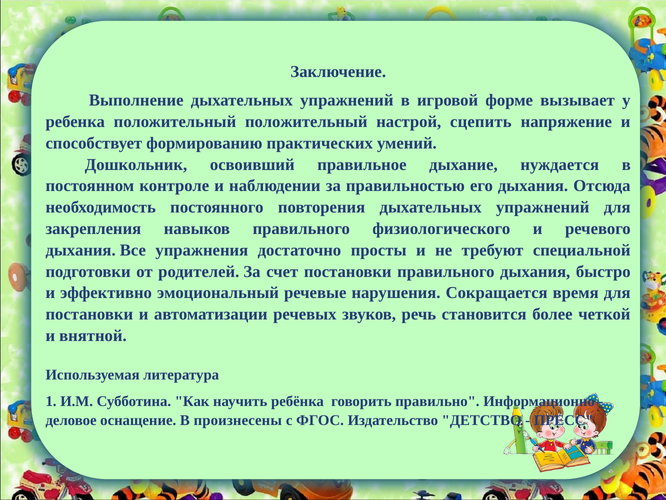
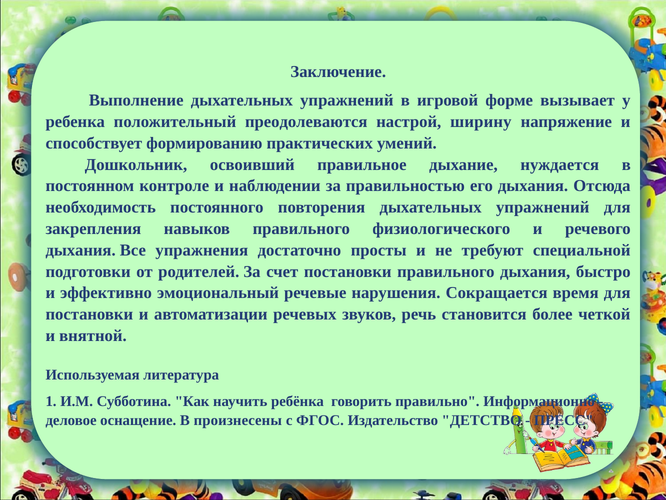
положительный положительный: положительный -> преодолеваются (306, 122)
сцепить: сцепить -> ширину (481, 122)
